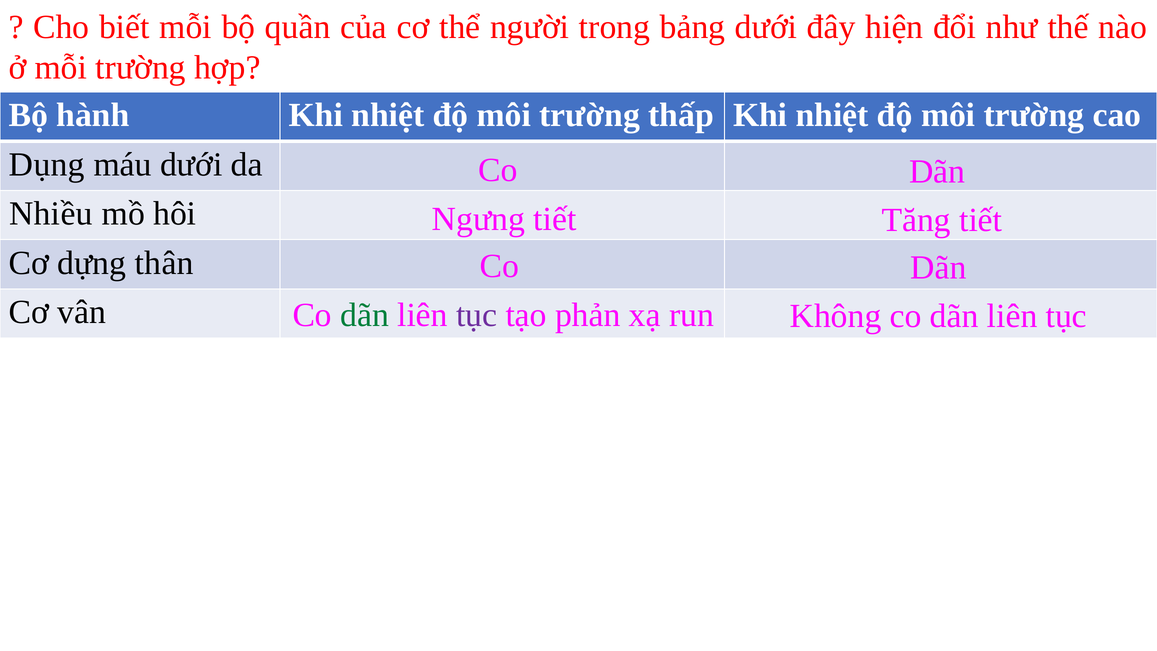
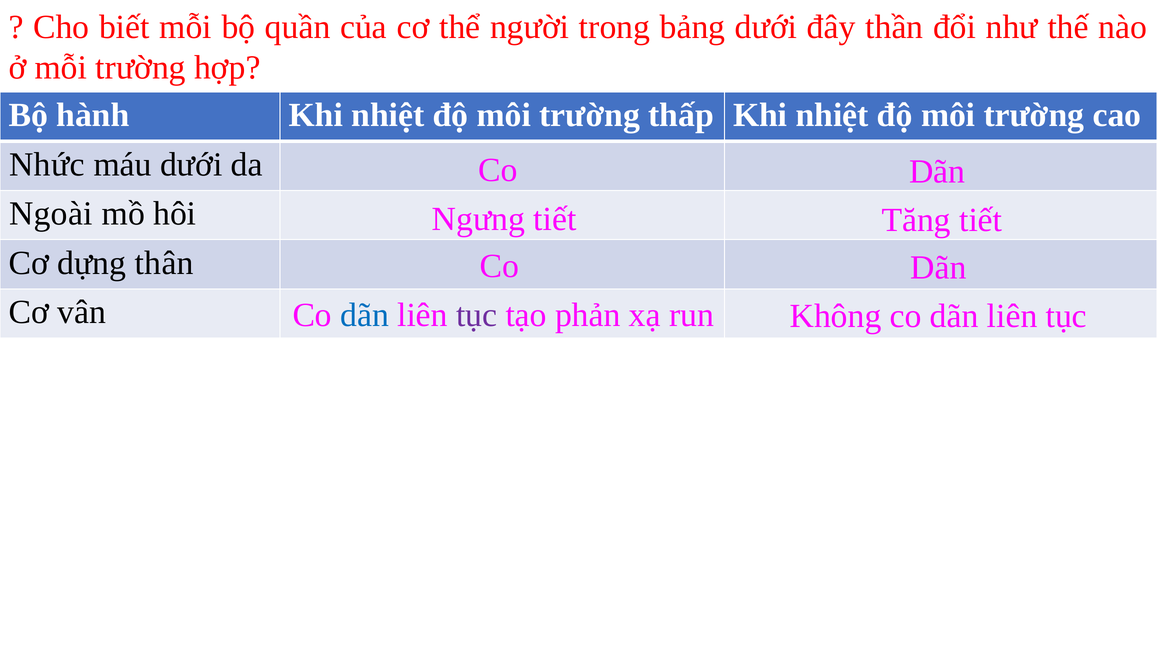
hiện: hiện -> thần (894, 27)
Dụng: Dụng -> Nhức (47, 164)
Nhiều: Nhiều -> Ngoài (51, 214)
dãn colour: green -> blue (365, 315)
